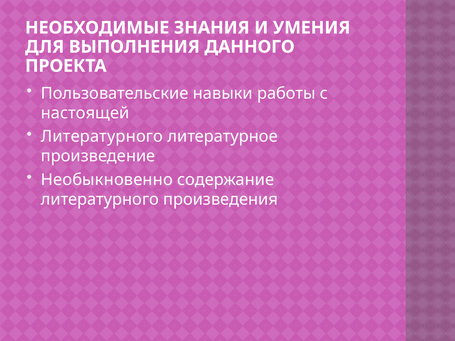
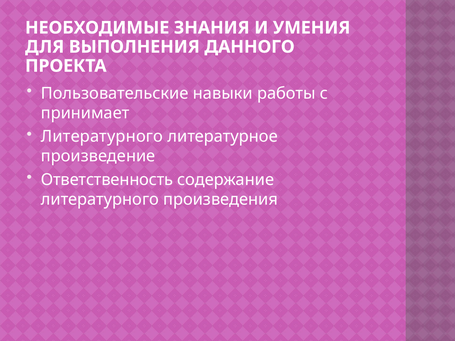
настоящей: настоящей -> принимает (85, 113)
Необыкновенно: Необыкновенно -> Ответственность (107, 180)
